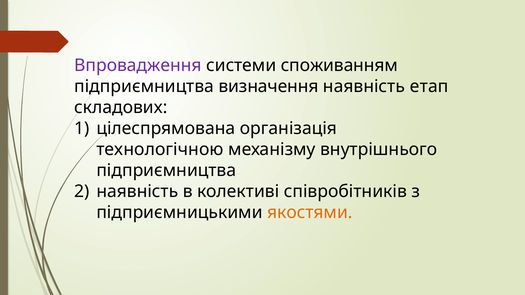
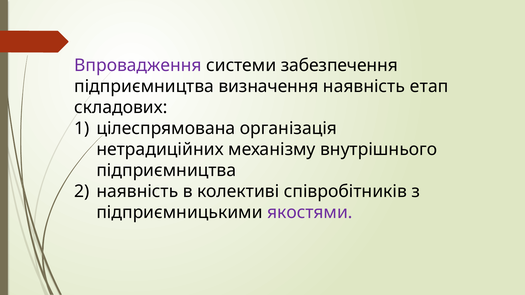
споживанням: споживанням -> забезпечення (339, 66)
технологічною: технологічною -> нетрадиційних (160, 150)
якостями colour: orange -> purple (310, 213)
